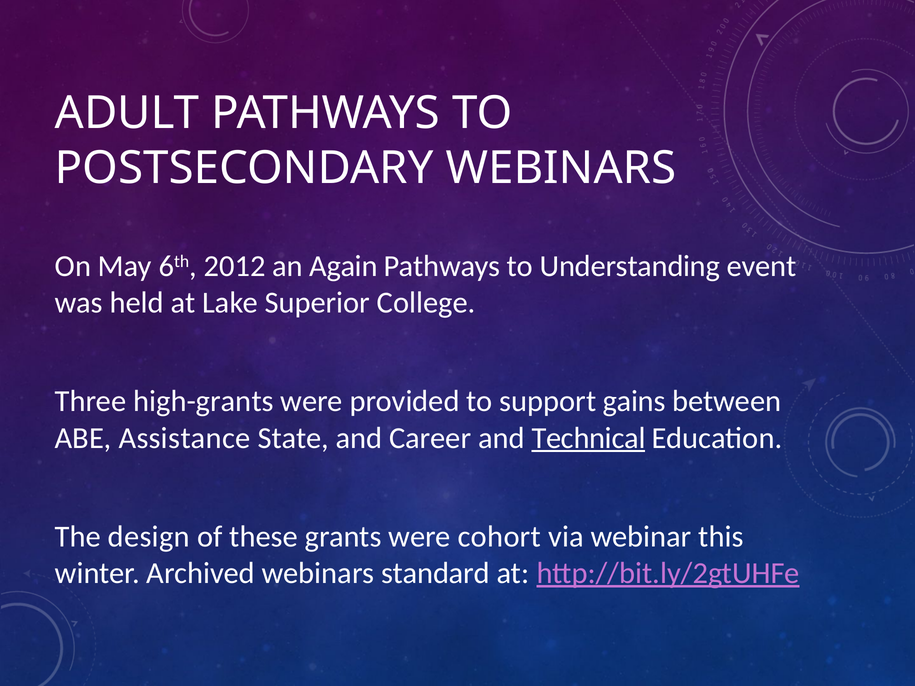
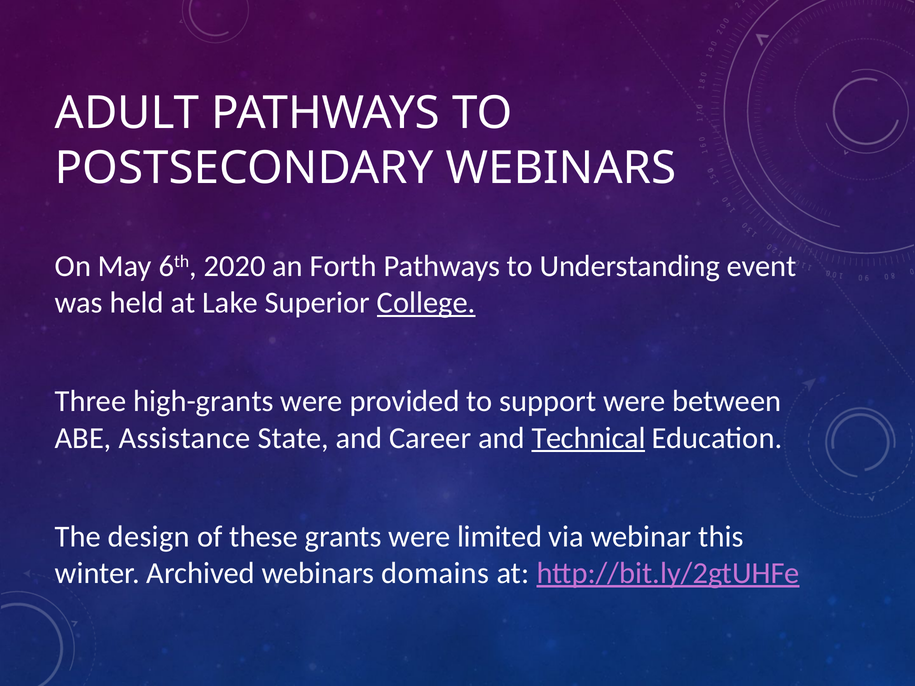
2012: 2012 -> 2020 (235, 266)
Again: Again -> Forth (343, 266)
College underline: none -> present (426, 303)
support gains: gains -> were (634, 402)
cohort: cohort -> limited (500, 537)
standard: standard -> domains (435, 573)
